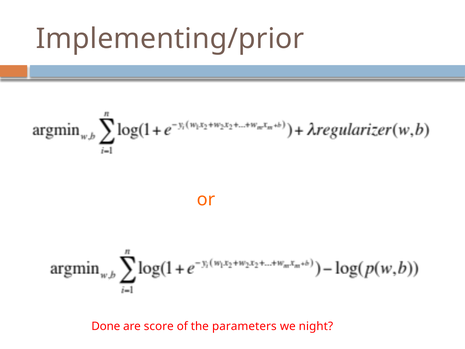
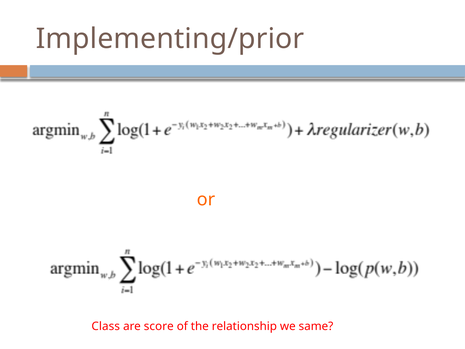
Done: Done -> Class (106, 326)
parameters: parameters -> relationship (244, 326)
night: night -> same (316, 326)
